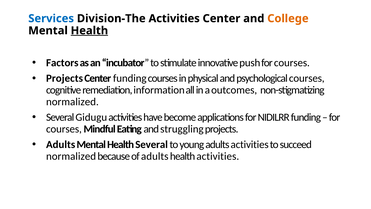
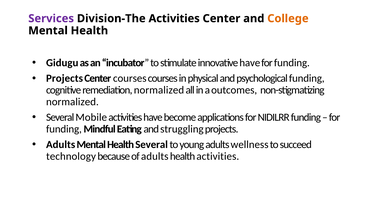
Services colour: blue -> purple (51, 18)
Health underline: present -> none (89, 31)
Factors: Factors -> Gidugu (62, 63)
innovative push: push -> have (250, 63)
courses: courses -> funding (292, 63)
Center funding: funding -> courses (130, 78)
psychological courses: courses -> funding (307, 78)
remediation information: information -> normalized (159, 90)
Gidugu: Gidugu -> Mobile (91, 117)
courses: courses -> funding (64, 129)
adults activities: activities -> wellness (250, 144)
normalized: normalized -> technology (71, 156)
